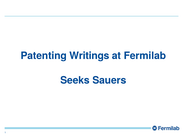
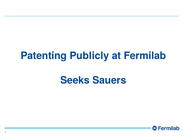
Writings: Writings -> Publicly (89, 55)
